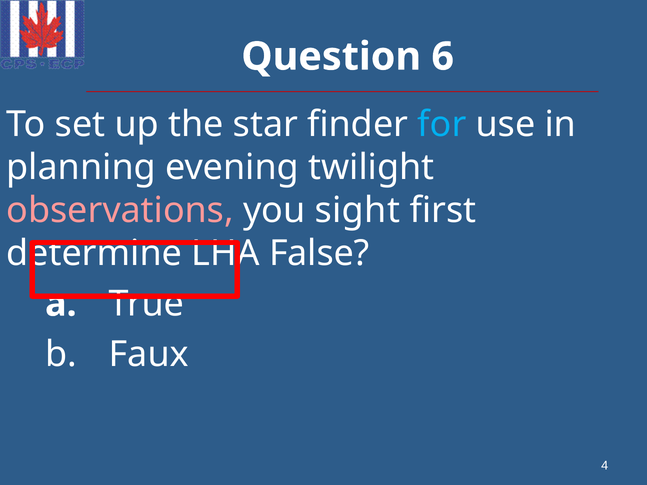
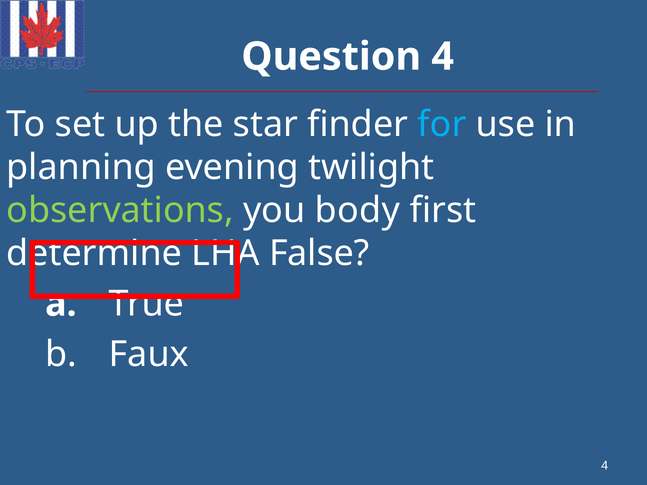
Question 6: 6 -> 4 (443, 57)
observations colour: pink -> light green (120, 211)
sight: sight -> body (357, 211)
